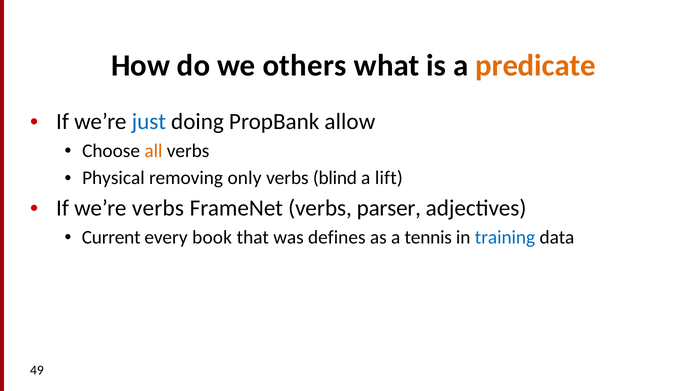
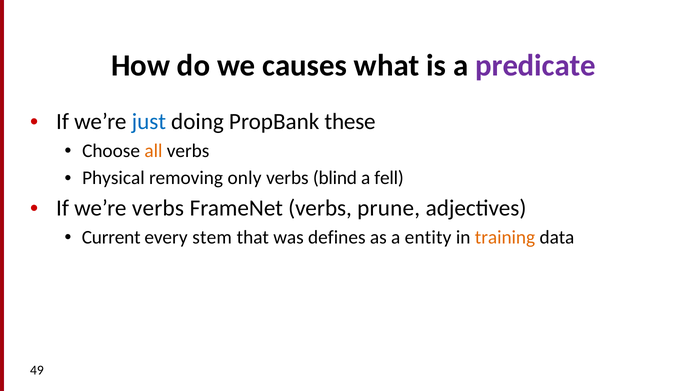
others: others -> causes (305, 65)
predicate colour: orange -> purple (536, 65)
allow: allow -> these (350, 122)
lift: lift -> fell (389, 178)
parser: parser -> prune (389, 208)
book: book -> stem (212, 237)
tennis: tennis -> entity (428, 237)
training colour: blue -> orange (505, 237)
